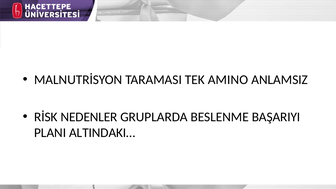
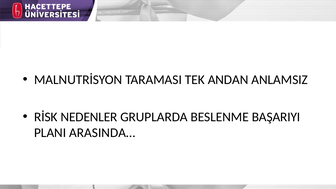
AMINO: AMINO -> ANDAN (228, 80)
ALTINDAKI…: ALTINDAKI… -> ARASINDA… (102, 133)
